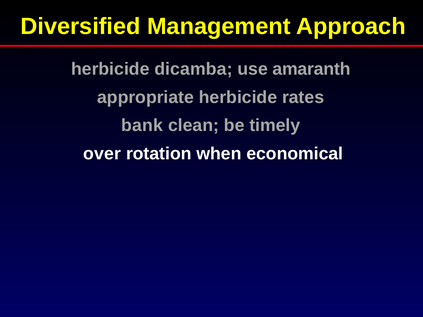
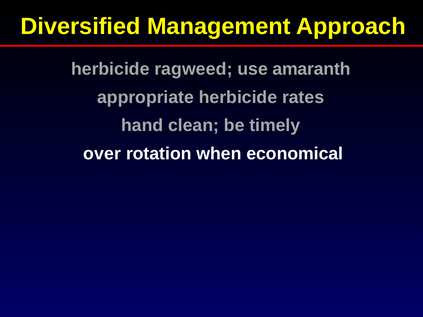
dicamba: dicamba -> ragweed (193, 69)
bank: bank -> hand (142, 126)
